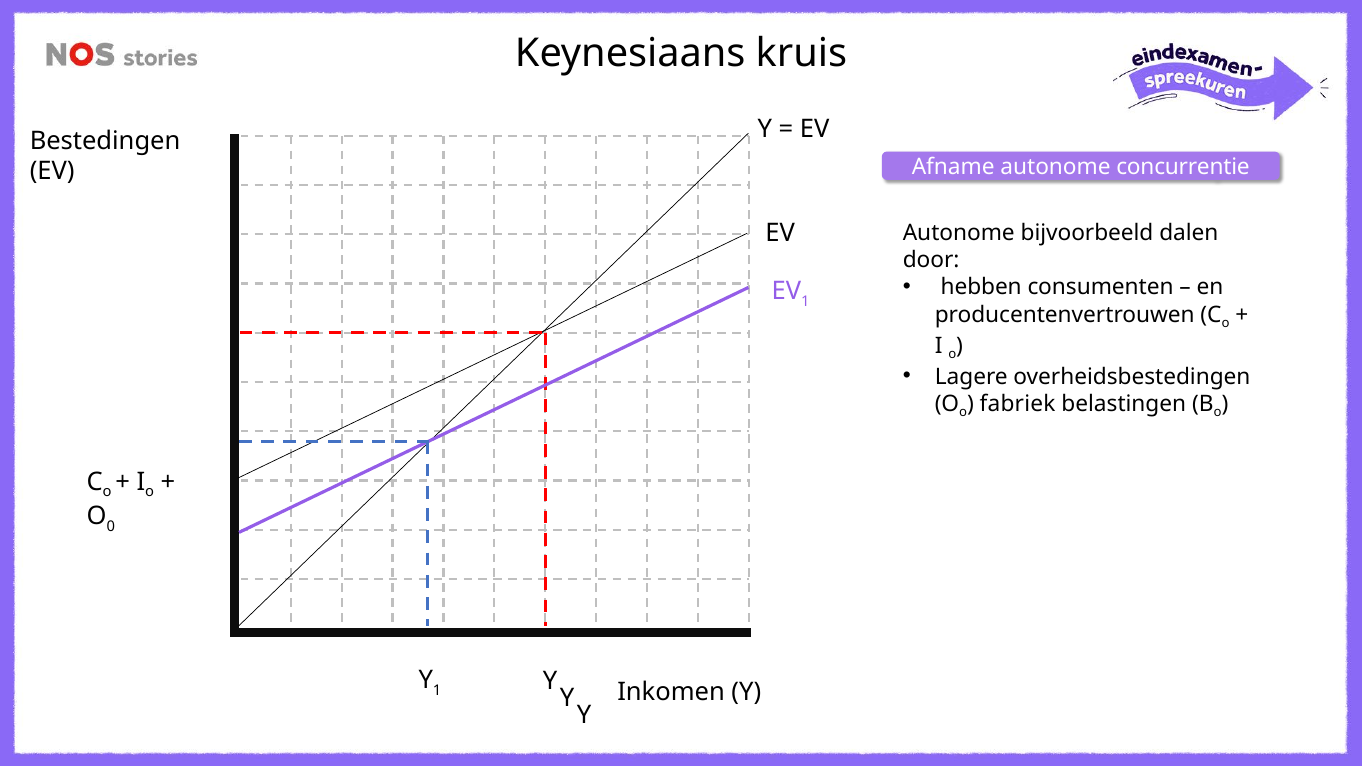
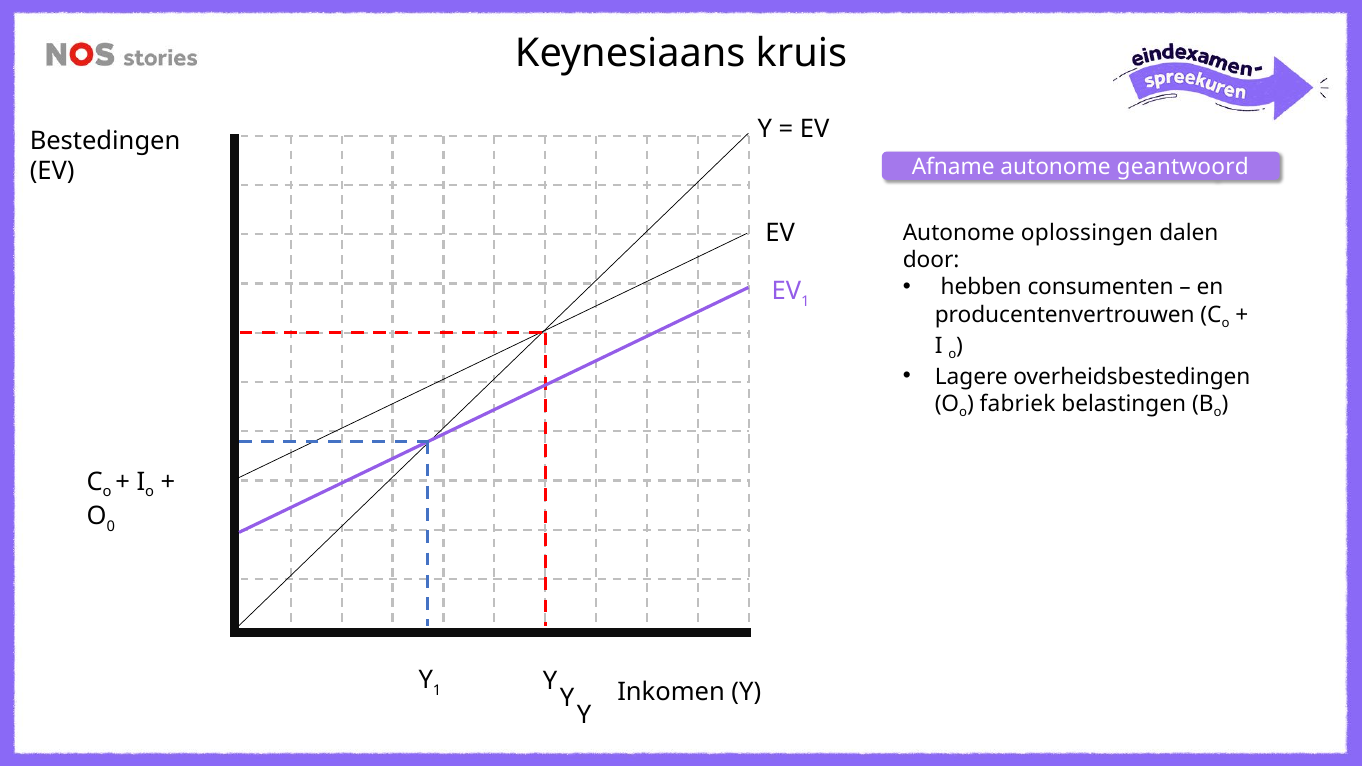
concurrentie: concurrentie -> geantwoord (1183, 167)
bijvoorbeeld: bijvoorbeeld -> oplossingen (1087, 233)
